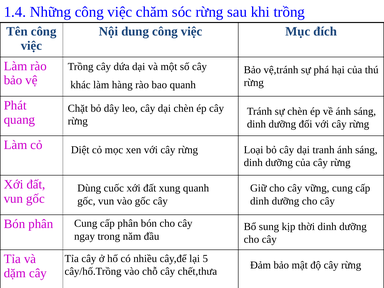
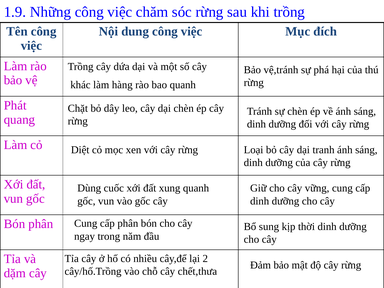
1.4: 1.4 -> 1.9 (15, 12)
5: 5 -> 2 (205, 259)
